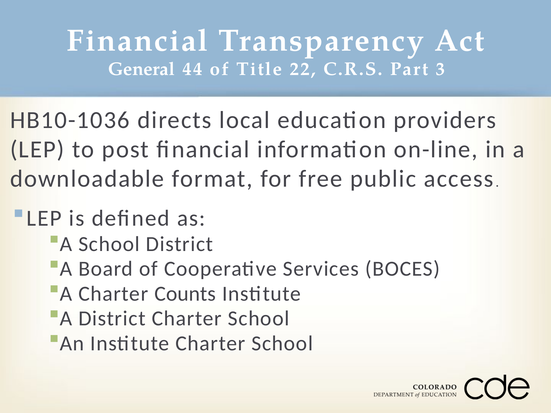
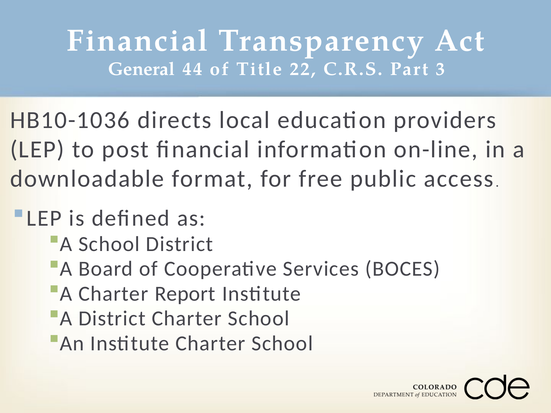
Counts: Counts -> Report (185, 294)
